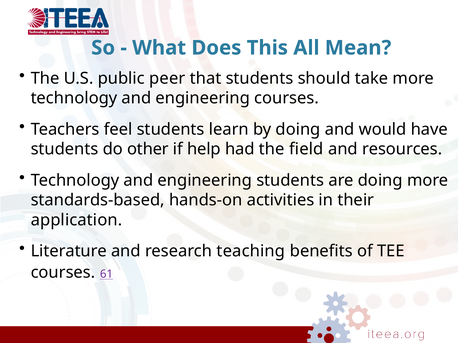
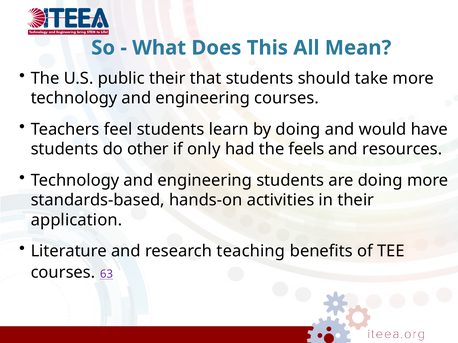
public peer: peer -> their (167, 78)
help: help -> only (204, 149)
field: field -> feels (306, 149)
61: 61 -> 63 (106, 274)
